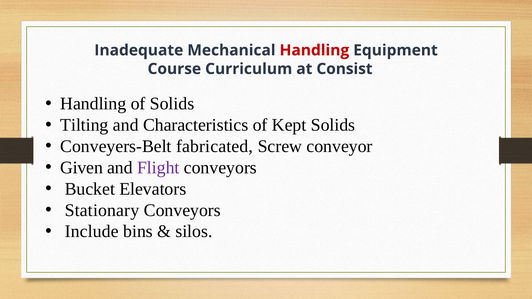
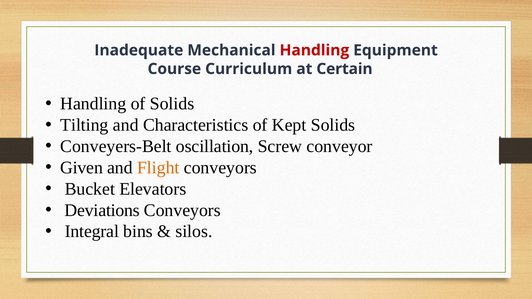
Consist: Consist -> Certain (344, 69)
fabricated: fabricated -> oscillation (215, 146)
Flight colour: purple -> orange (158, 168)
Stationary: Stationary -> Deviations (102, 210)
Include: Include -> Integral (92, 232)
